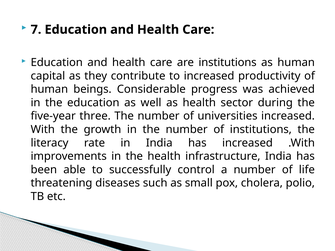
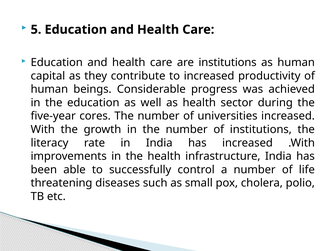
7: 7 -> 5 (36, 30)
three: three -> cores (95, 116)
